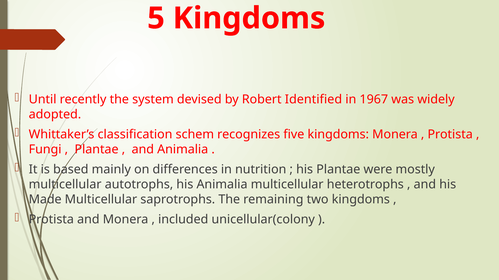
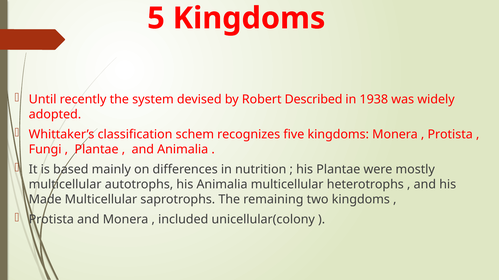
Identified: Identified -> Described (314, 100)
1967: 1967 -> 1938 (374, 100)
